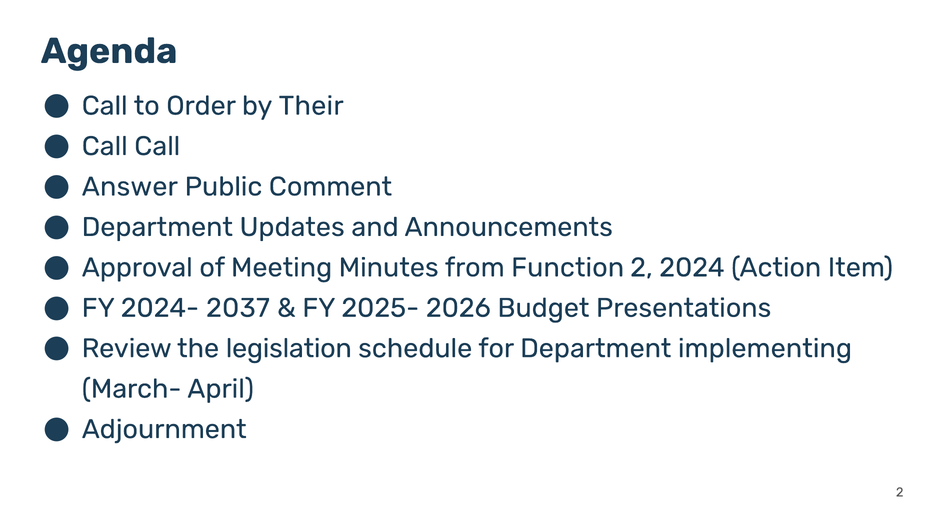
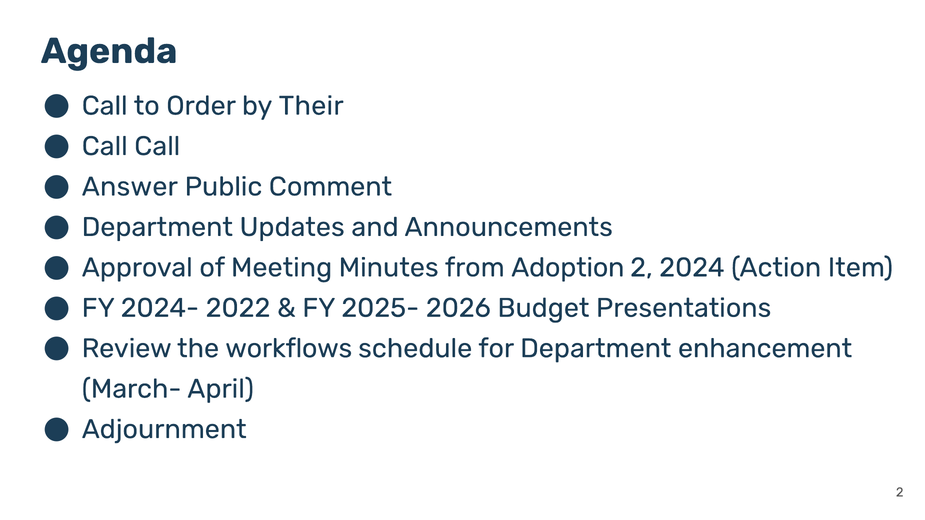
Function: Function -> Adoption (568, 268)
2037: 2037 -> 2022 (238, 308)
legislation: legislation -> workflows (289, 349)
implementing: implementing -> enhancement (765, 349)
